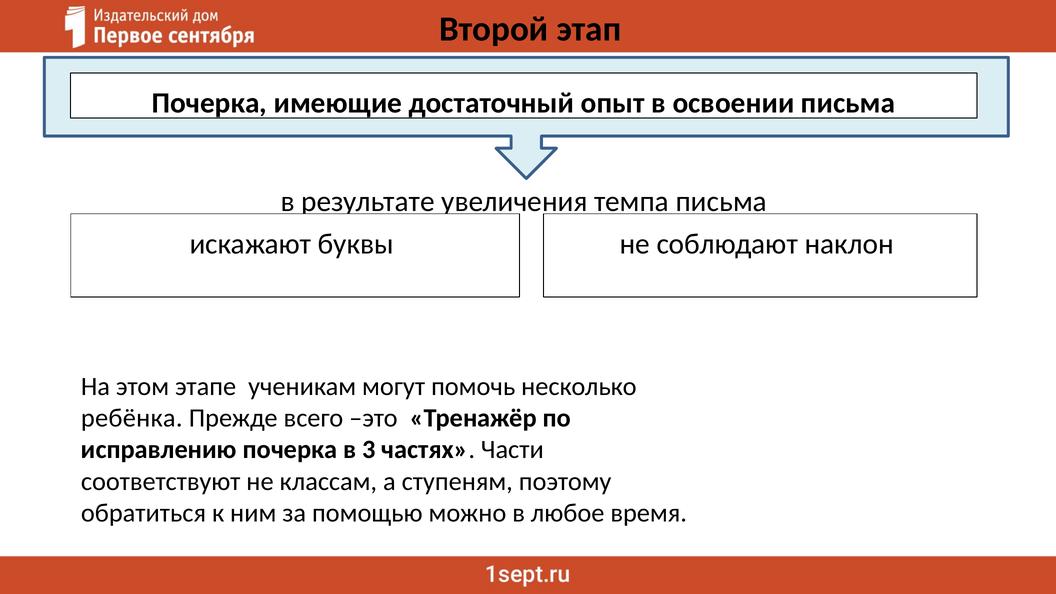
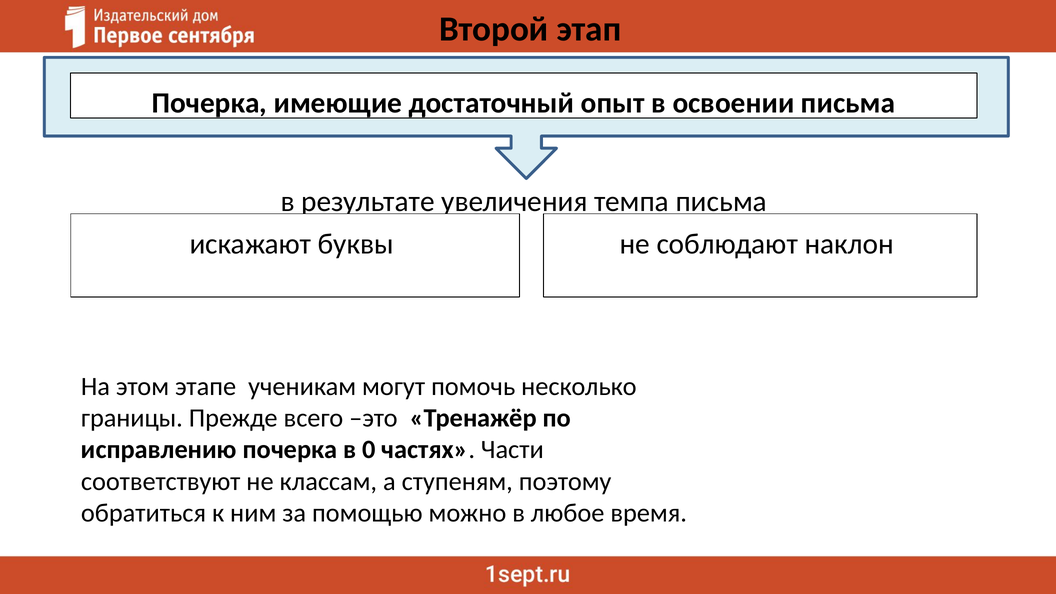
ребёнка: ребёнка -> границы (132, 418)
3: 3 -> 0 (369, 450)
